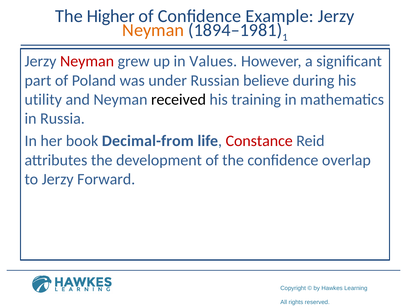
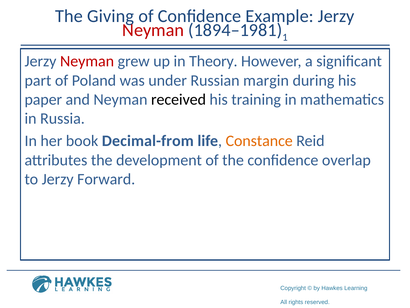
Higher: Higher -> Giving (111, 16)
Neyman colour: orange -> red (153, 30)
Values: Values -> Theory (213, 61)
believe: believe -> margin (266, 80)
utility: utility -> paper (43, 99)
Constance colour: red -> orange (259, 141)
